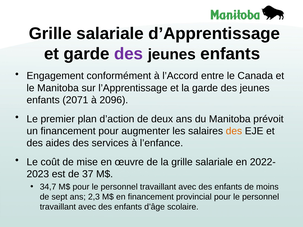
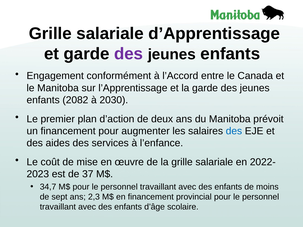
2071: 2071 -> 2082 (75, 100)
2096: 2096 -> 2030 (114, 100)
des colour: orange -> blue (234, 131)
